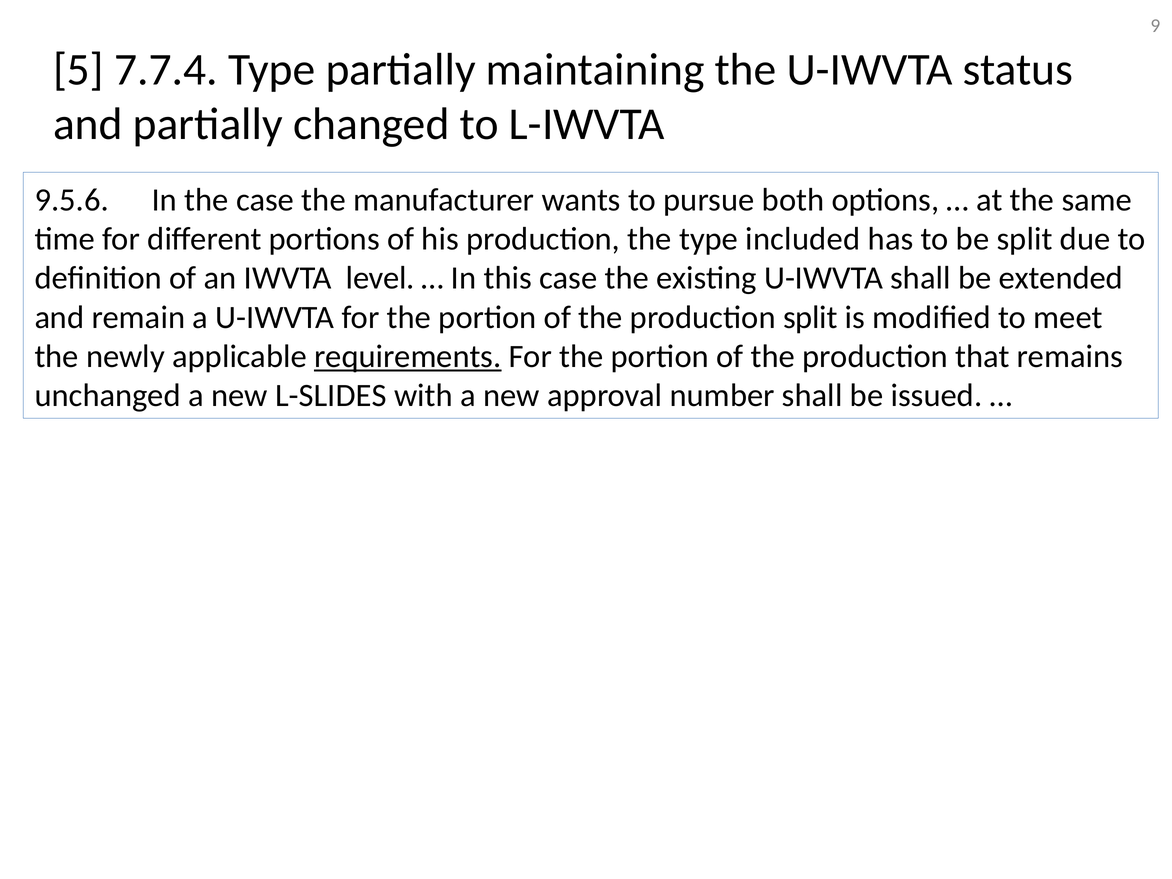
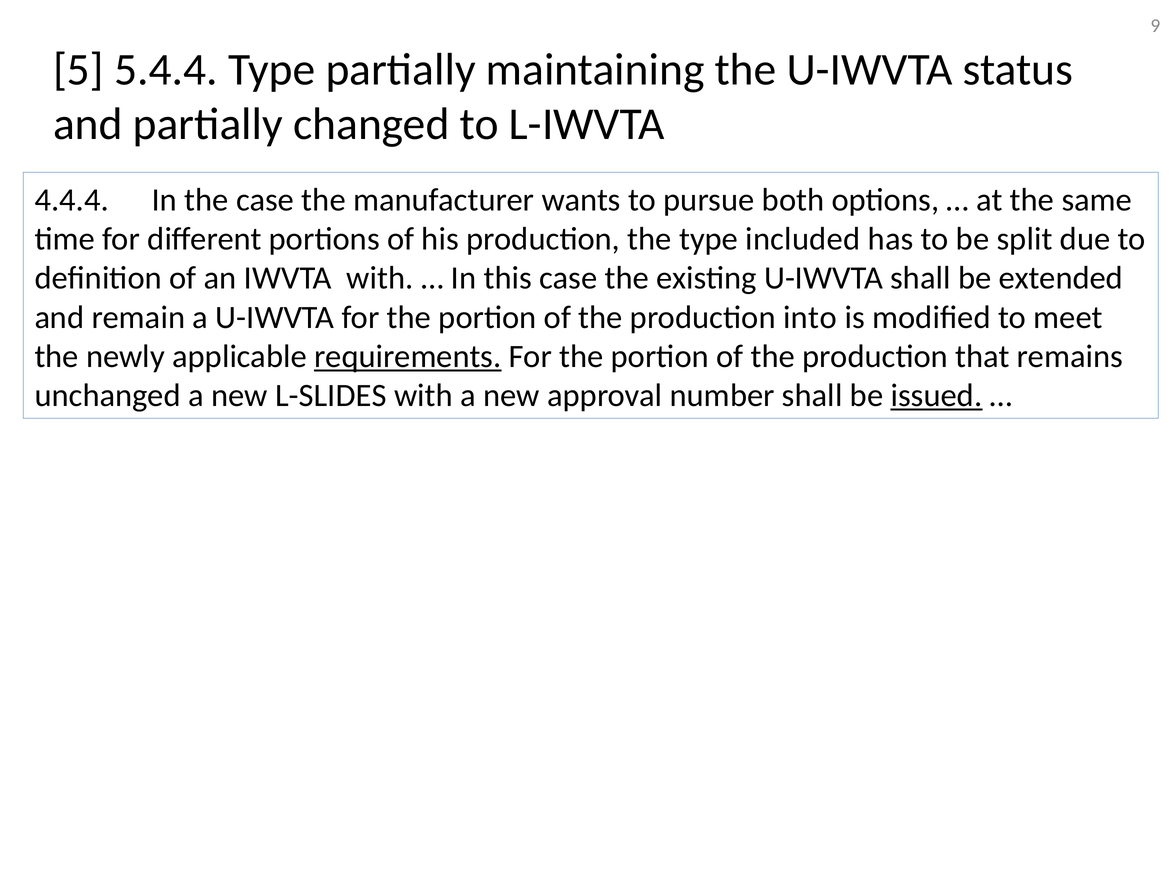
7.7.4: 7.7.4 -> 5.4.4 (166, 70)
9.5.6: 9.5.6 -> 4.4.4 (72, 200)
IWVTA level: level -> with (380, 278)
production split: split -> into (810, 317)
issued underline: none -> present (936, 395)
